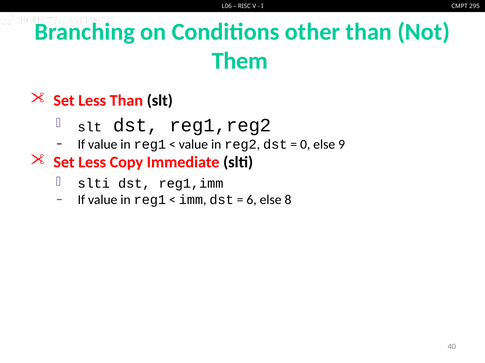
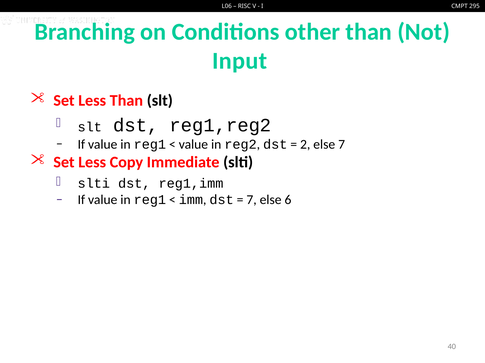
Them: Them -> Input (240, 61)
0: 0 -> 2 (305, 145)
else 9: 9 -> 7 (342, 145)
6: 6 -> 7 (252, 200)
8: 8 -> 6 (288, 200)
